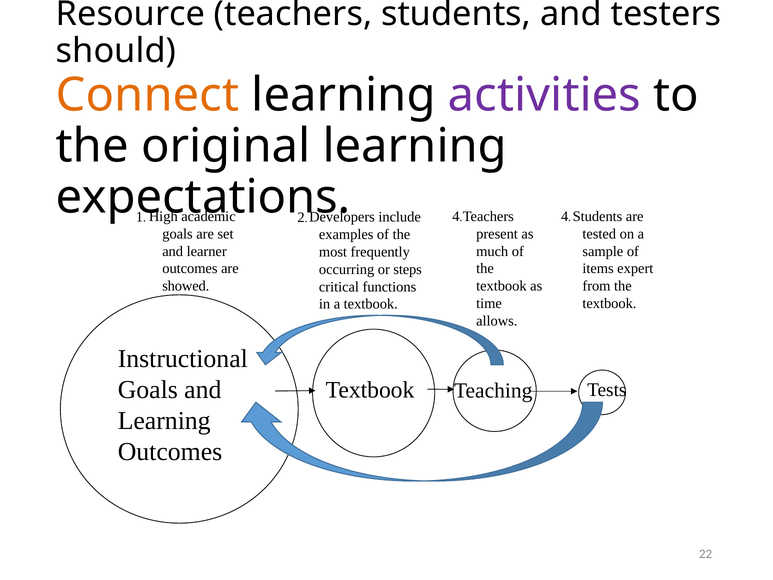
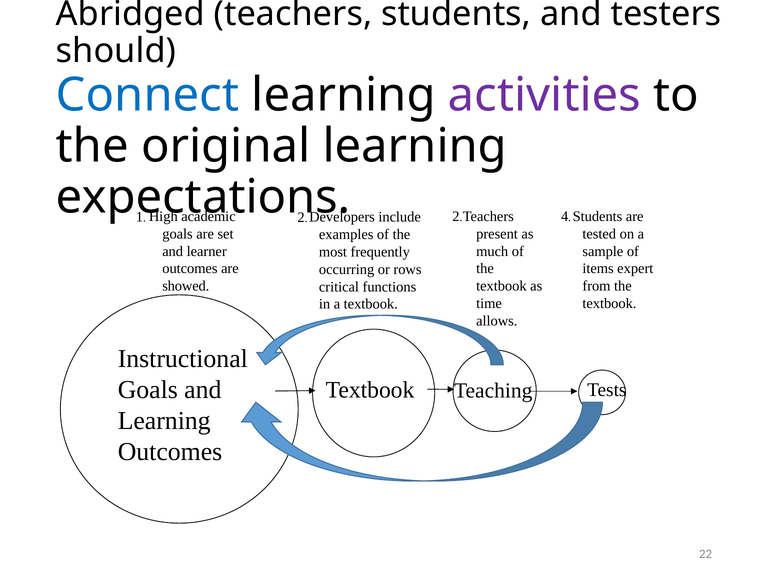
Resource: Resource -> Abridged (130, 14)
Connect colour: orange -> blue (148, 95)
4: 4 -> 2 (456, 216)
steps: steps -> rows (408, 269)
